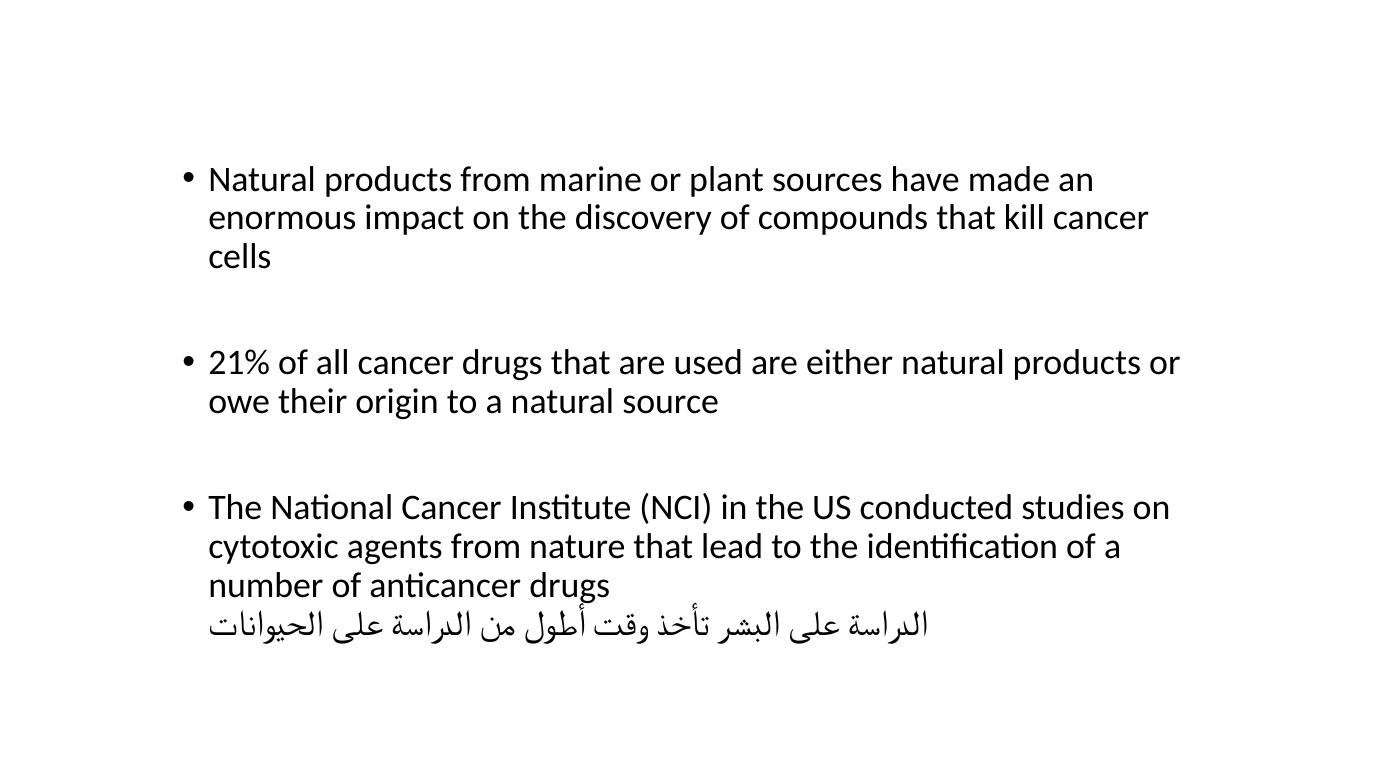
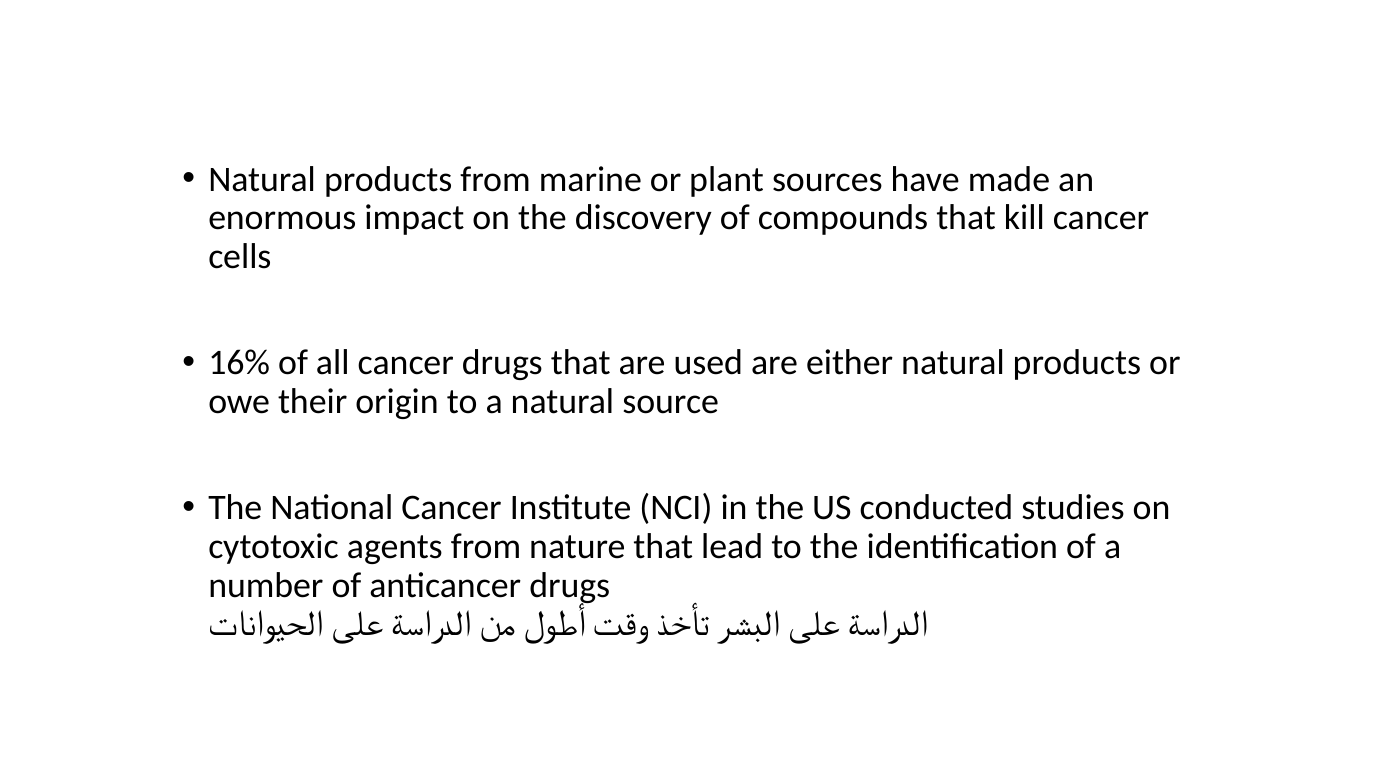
21%: 21% -> 16% (239, 363)
